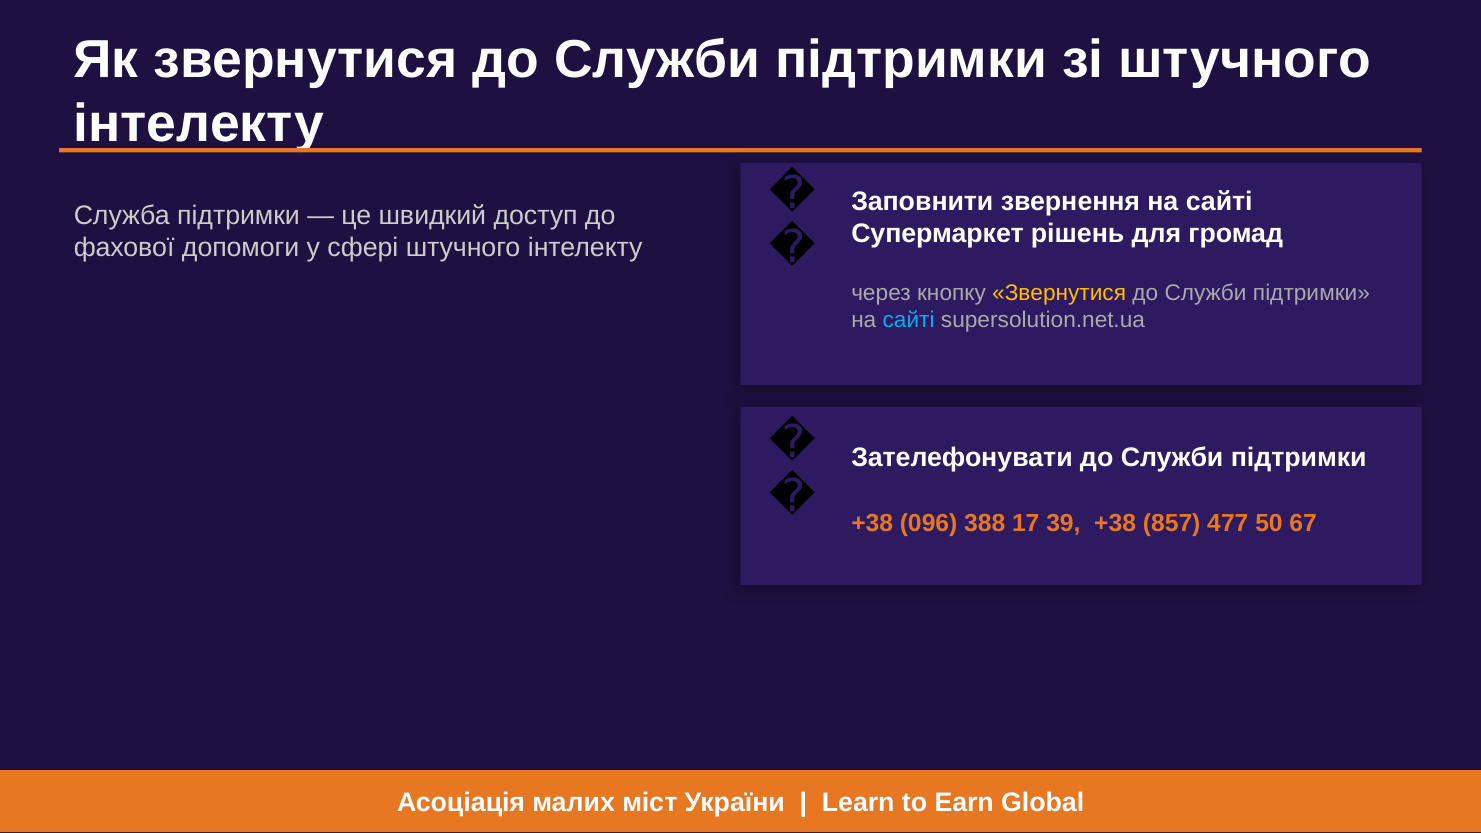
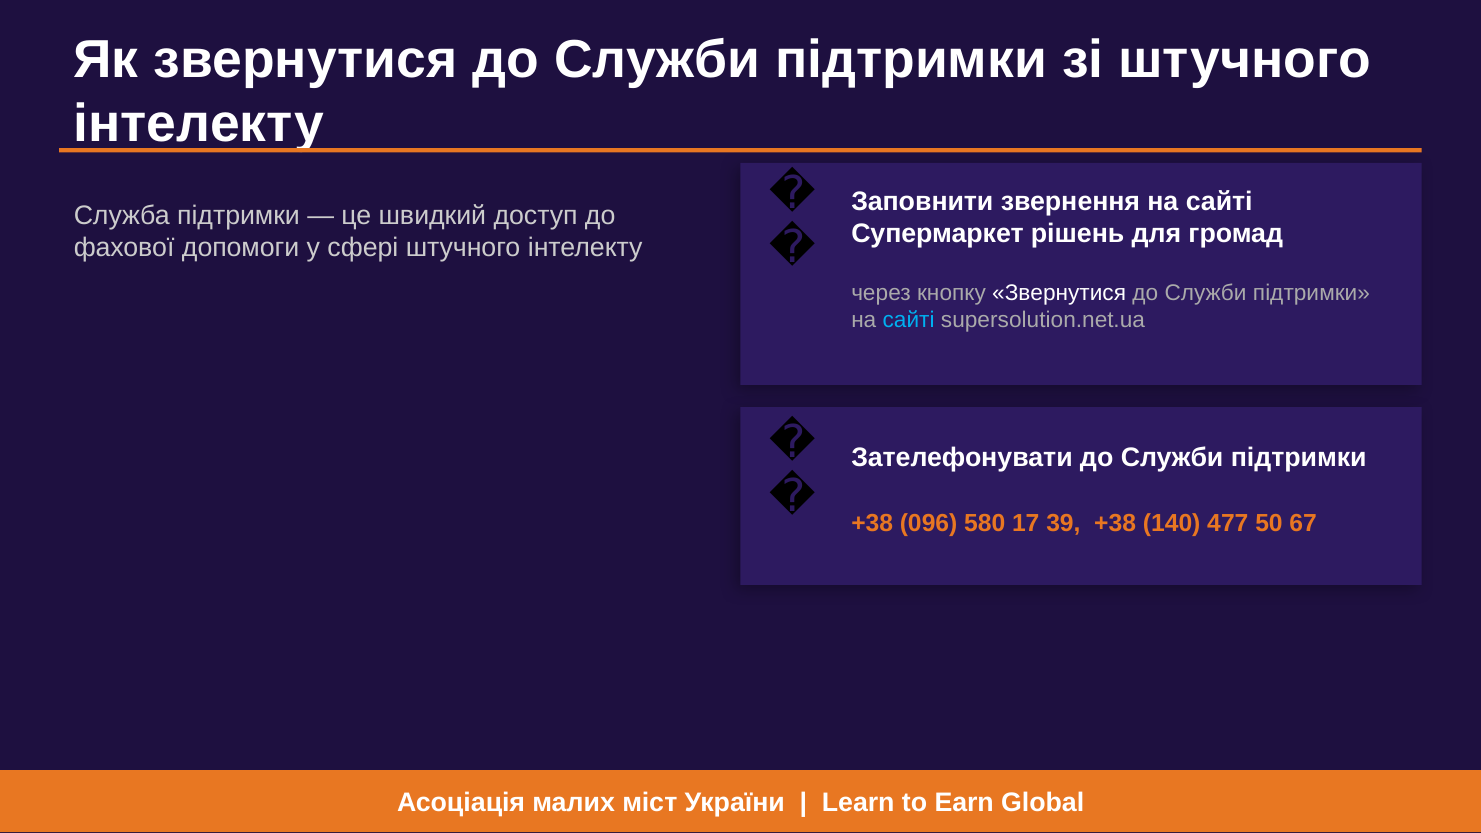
Звернутися colour: yellow -> white (1059, 293)
388: 388 -> 580 (985, 524)
857: 857 -> 140 (1172, 524)
